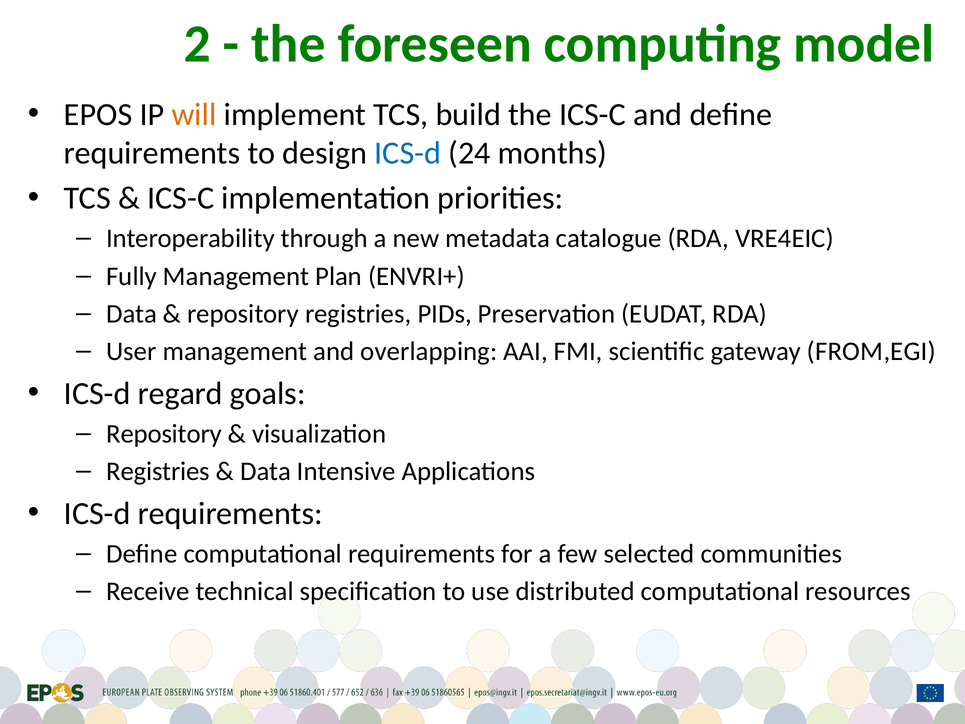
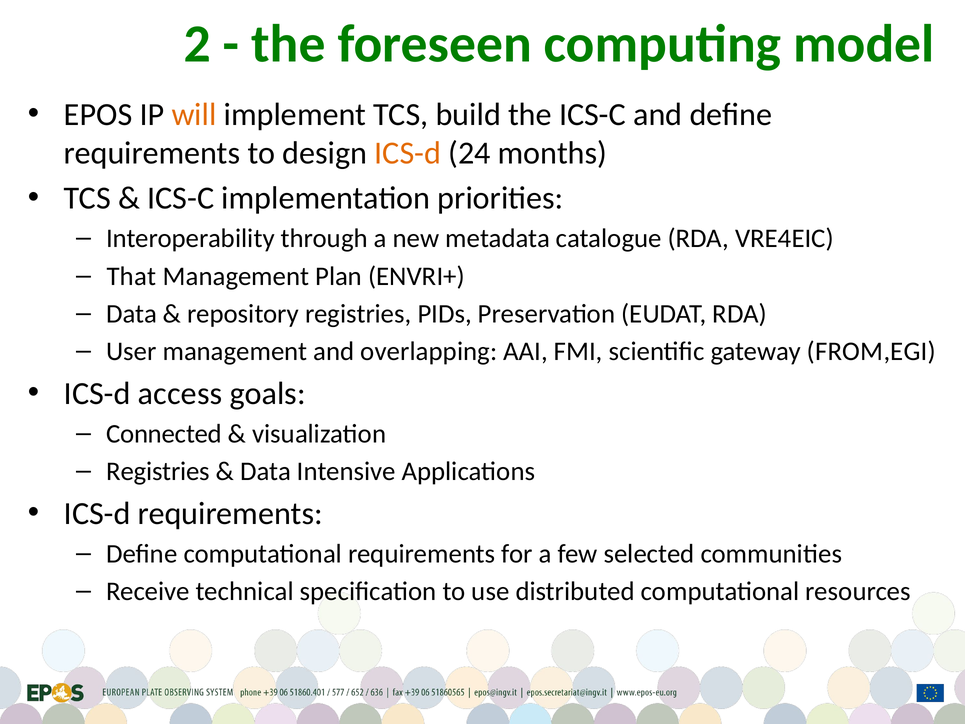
ICS-d colour: blue -> orange (408, 153)
Fully: Fully -> That (131, 276)
regard: regard -> access (180, 393)
Repository: Repository -> Connected (164, 434)
